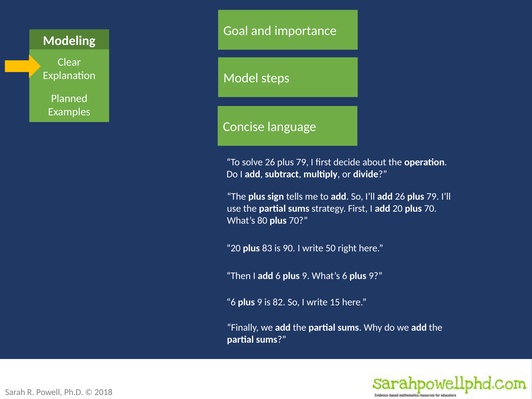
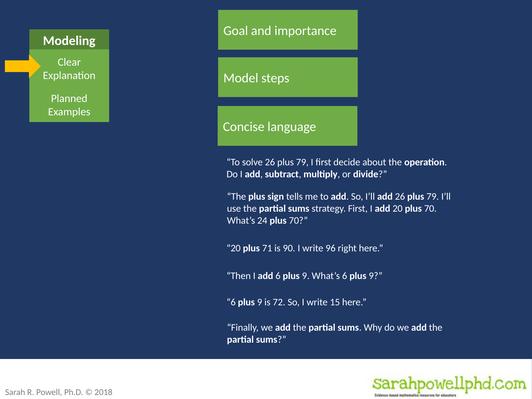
80: 80 -> 24 (262, 221)
83: 83 -> 71 (267, 248)
50: 50 -> 96 (331, 248)
82: 82 -> 72 (279, 302)
